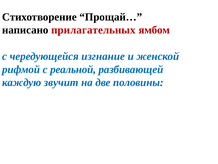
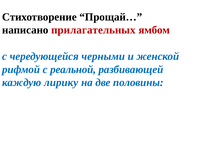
изгнание: изгнание -> черными (103, 56)
звучит: звучит -> лирику (61, 82)
